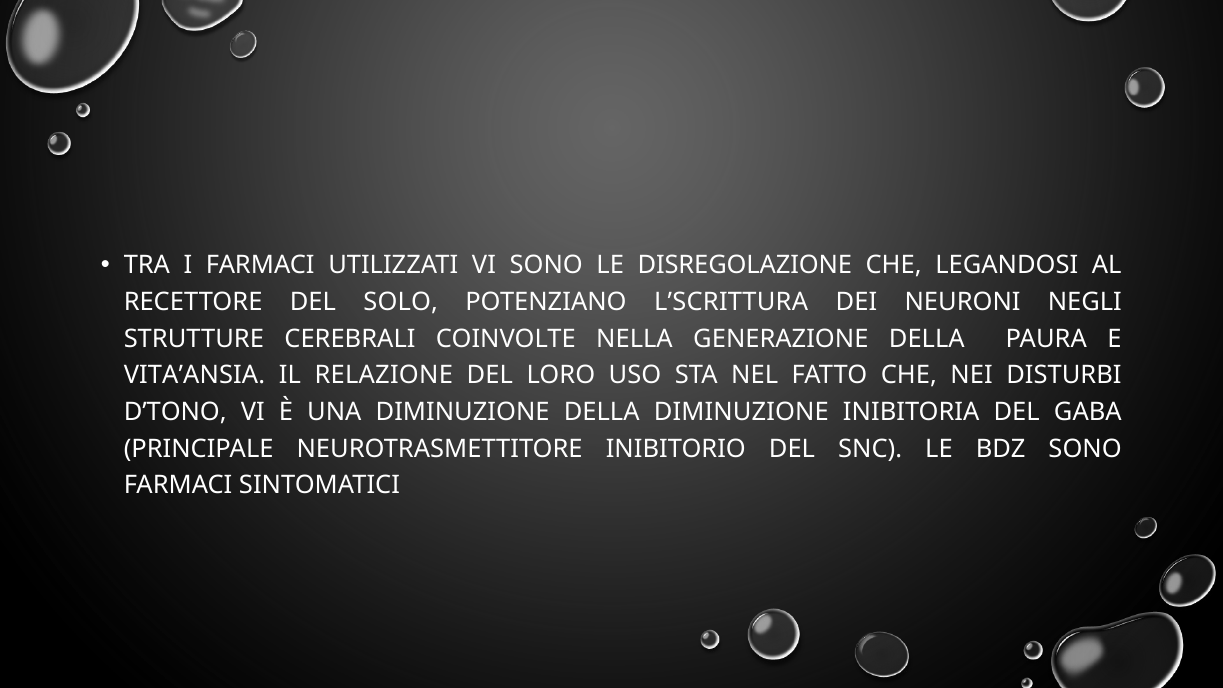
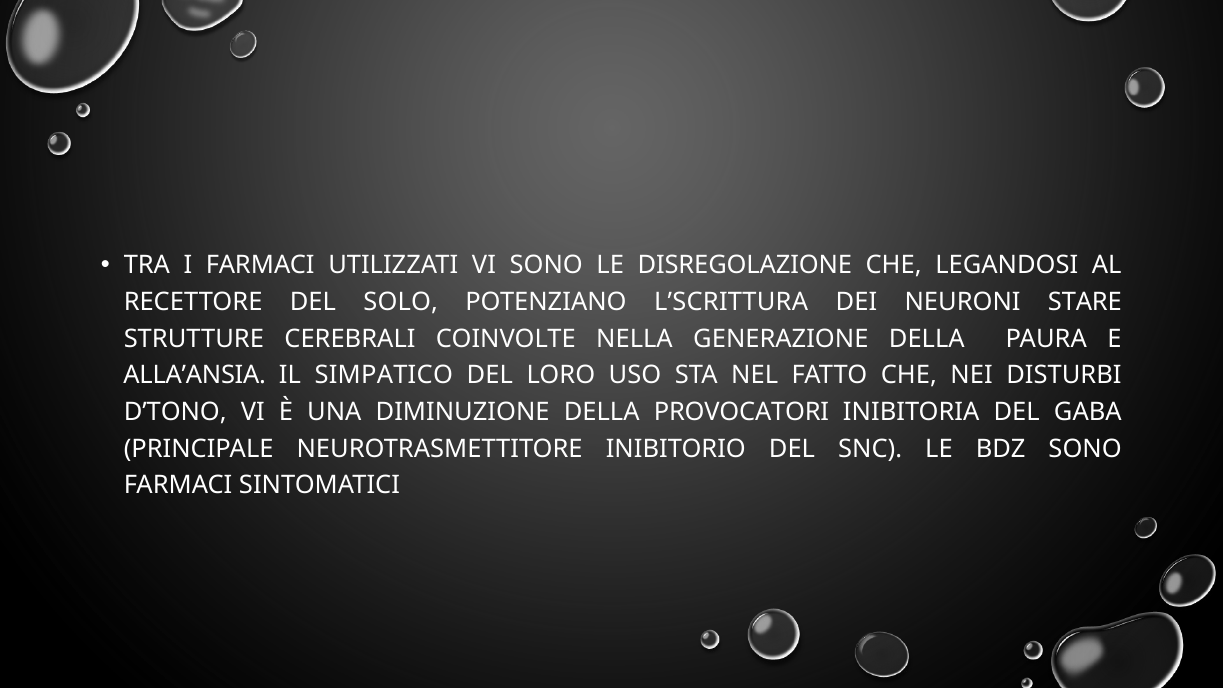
NEGLI: NEGLI -> STARE (1085, 302)
VITA’ANSIA: VITA’ANSIA -> ALLA’ANSIA (195, 375)
RELAZIONE: RELAZIONE -> SIMPATICO (384, 375)
DELLA DIMINUZIONE: DIMINUZIONE -> PROVOCATORI (741, 412)
